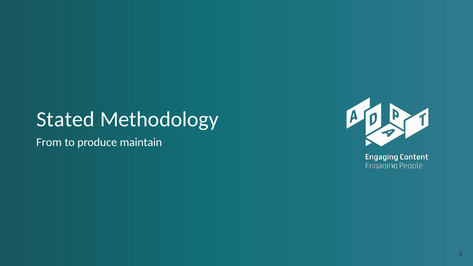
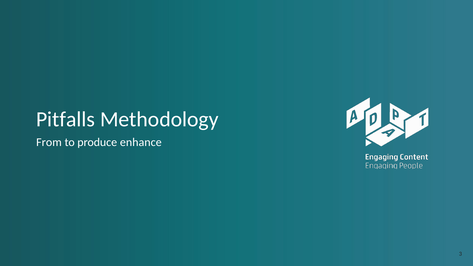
Stated: Stated -> Pitfalls (66, 119)
maintain: maintain -> enhance (141, 142)
